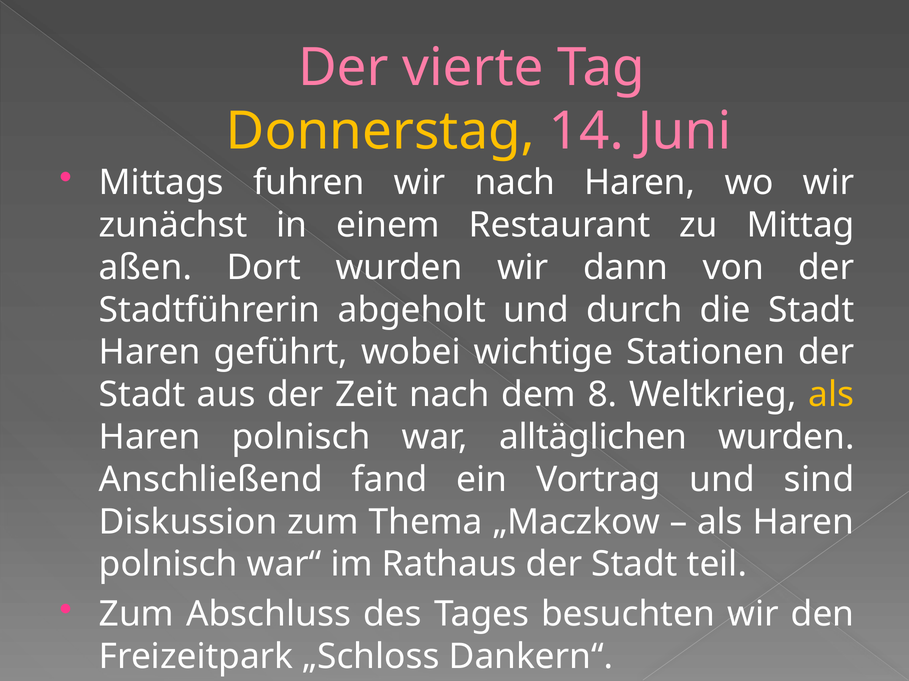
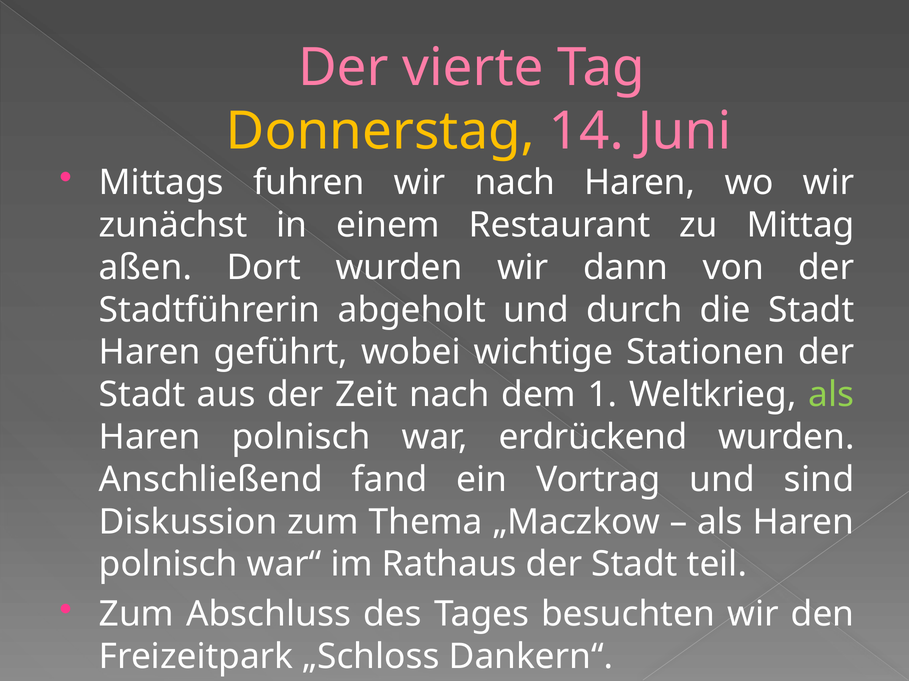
8: 8 -> 1 (602, 395)
als colour: yellow -> light green (831, 395)
alltäglichen: alltäglichen -> erdrückend (593, 438)
